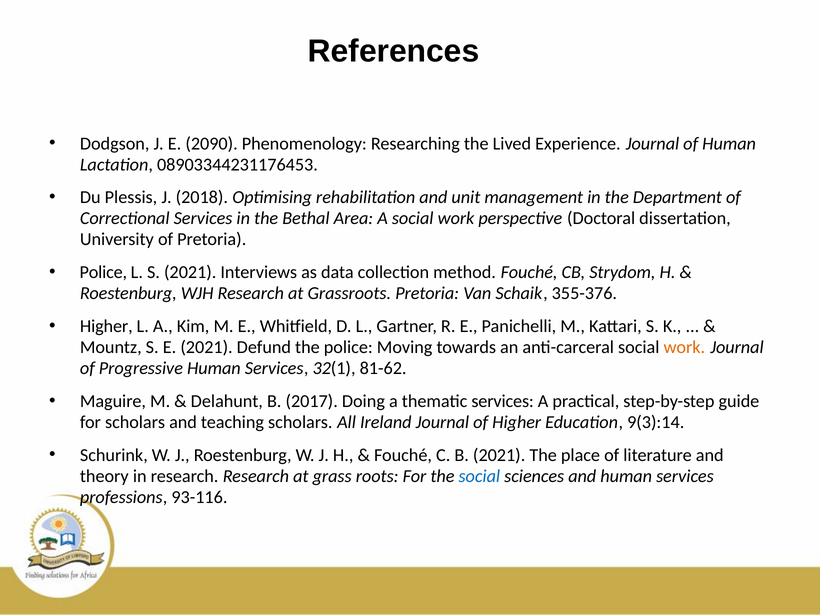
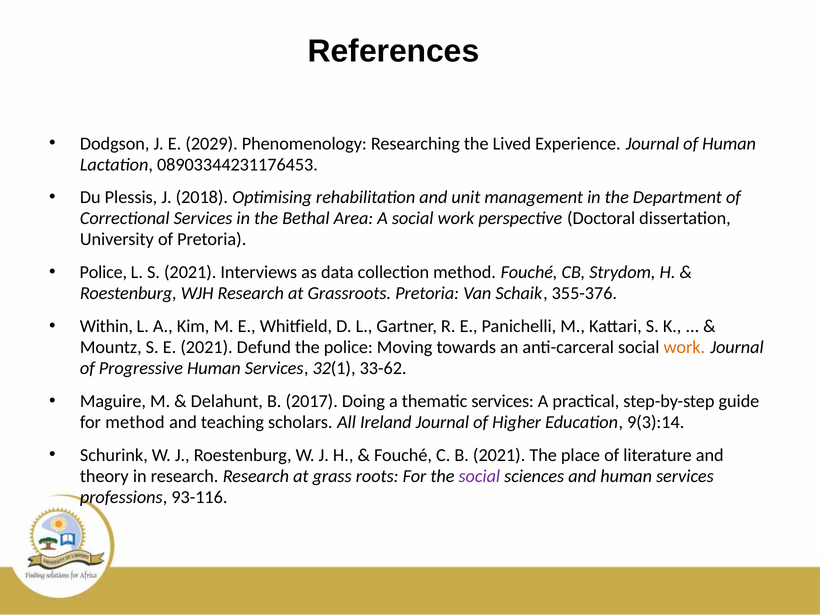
2090: 2090 -> 2029 (212, 144)
Higher: Higher -> Within (106, 326)
81-62: 81-62 -> 33-62 (383, 368)
for scholars: scholars -> method (135, 422)
social colour: blue -> purple (479, 476)
